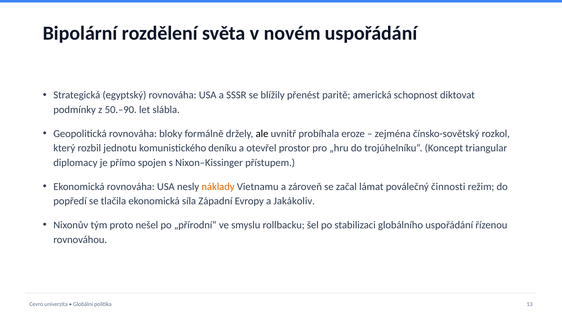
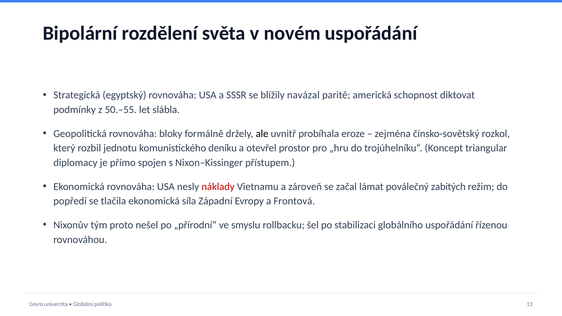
přenést: přenést -> navázal (303, 95)
50.–90: 50.–90 -> 50.–55 (121, 110)
náklady colour: orange -> red (218, 187)
činnosti: činnosti -> zabitých (448, 187)
Jakákoliv: Jakákoliv -> Frontová (294, 201)
